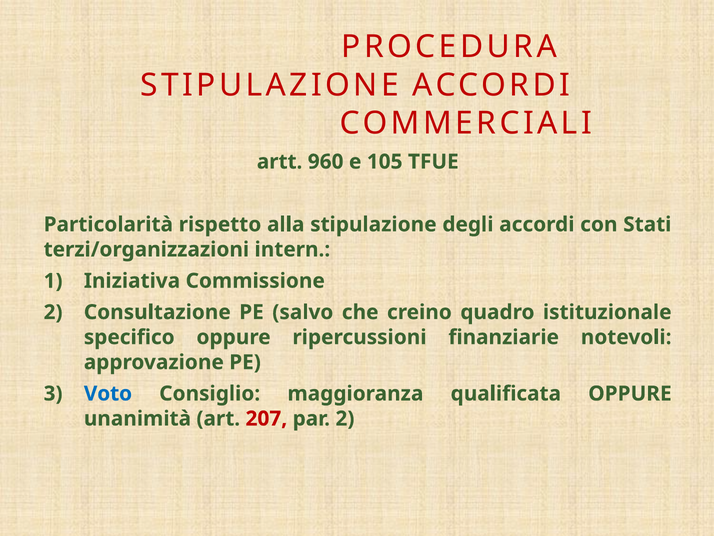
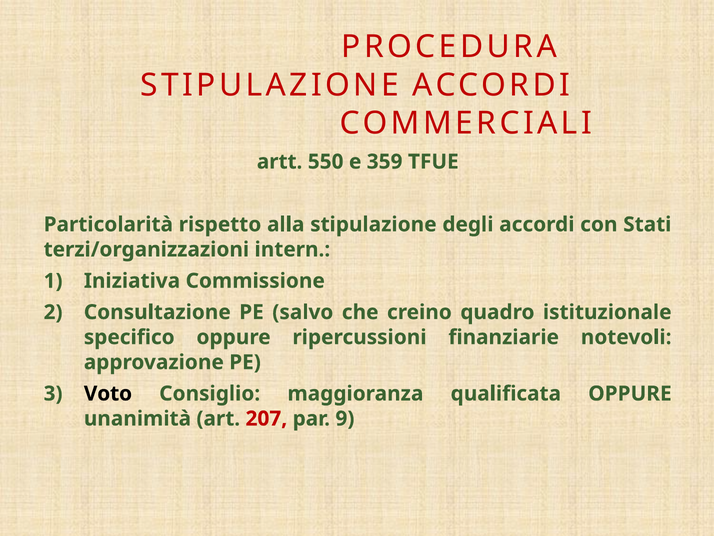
960: 960 -> 550 (326, 162)
105: 105 -> 359 (385, 162)
Voto colour: blue -> black (108, 393)
par 2: 2 -> 9 (345, 418)
